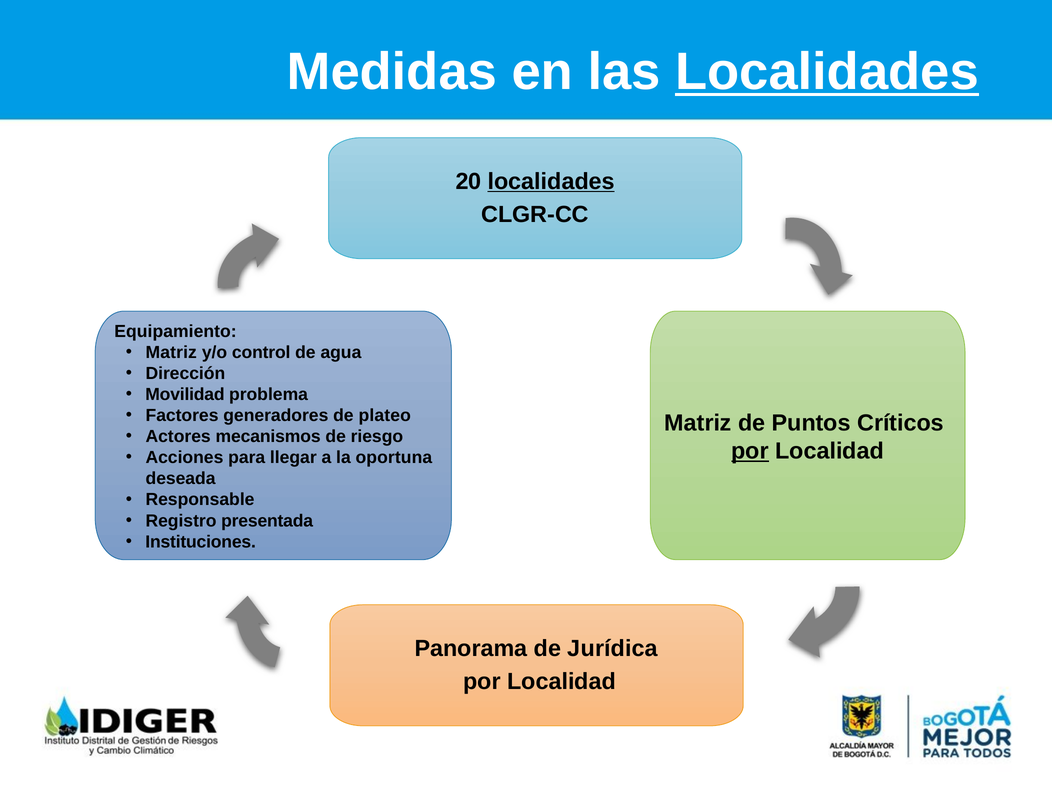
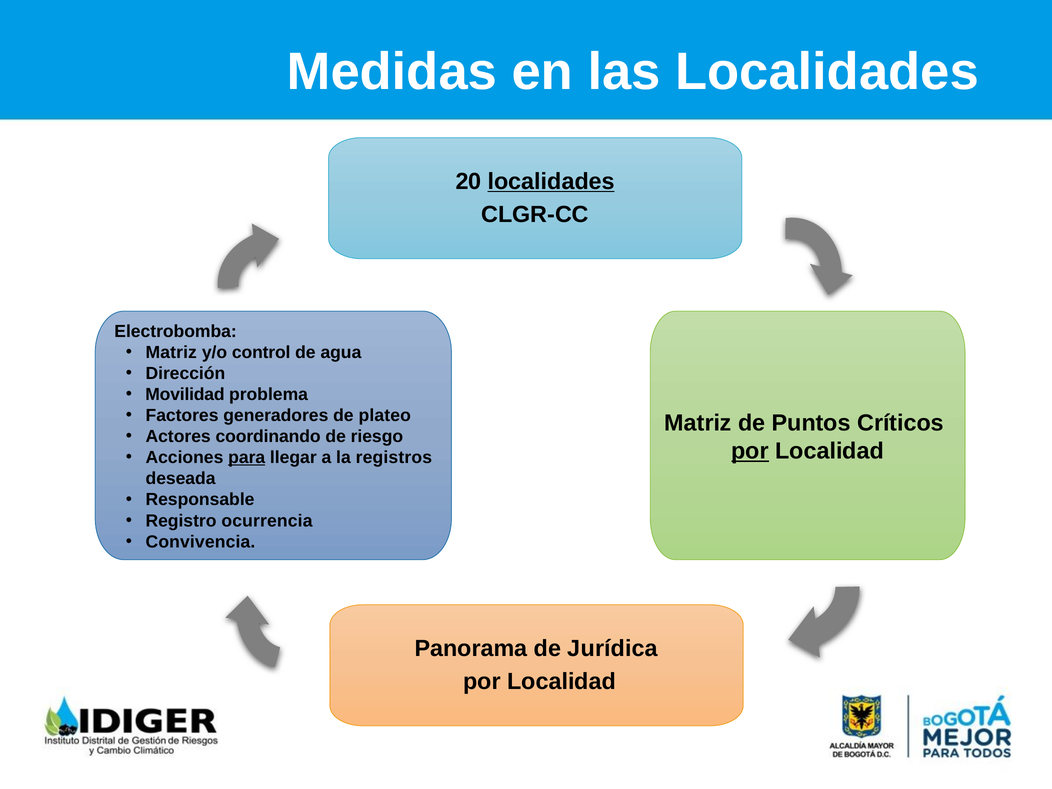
Localidades underline: present -> none (827, 72)
Equipamiento: Equipamiento -> Electrobomba (176, 331)
mecanismos: mecanismos -> coordinando (268, 437)
para underline: none -> present (247, 458)
oportuna: oportuna -> registros (394, 458)
presentada: presentada -> ocurrencia (267, 521)
Instituciones: Instituciones -> Convivencia (200, 542)
